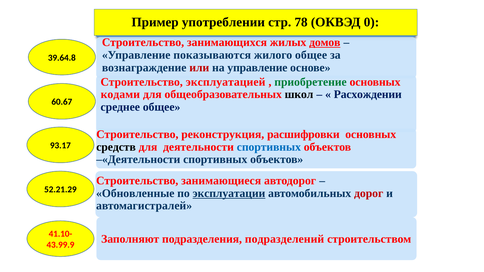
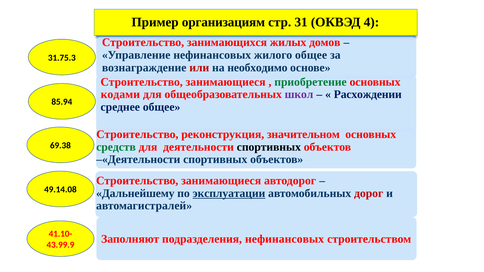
употреблении: употреблении -> организациям (223, 22)
78: 78 -> 31 (301, 22)
0: 0 -> 4 (371, 22)
домов underline: present -> none (325, 43)
Управление показываются: показываются -> нефинансовых (212, 55)
39.64.8: 39.64.8 -> 31.75.3 (62, 58)
на управление: управление -> необходимо (257, 68)
эксплуатацией: эксплуатацией -> занимающиеся (226, 82)
школ colour: black -> purple (299, 94)
60.67: 60.67 -> 85.94 (62, 102)
расшифровки: расшифровки -> значительном (303, 134)
средств colour: black -> green (116, 147)
спортивных colour: blue -> black (269, 147)
93.17: 93.17 -> 69.38 (60, 146)
52.21.29: 52.21.29 -> 49.14.08 (60, 190)
Обновленные: Обновленные -> Дальнейшему (135, 193)
подразделения подразделений: подразделений -> нефинансовых (285, 239)
